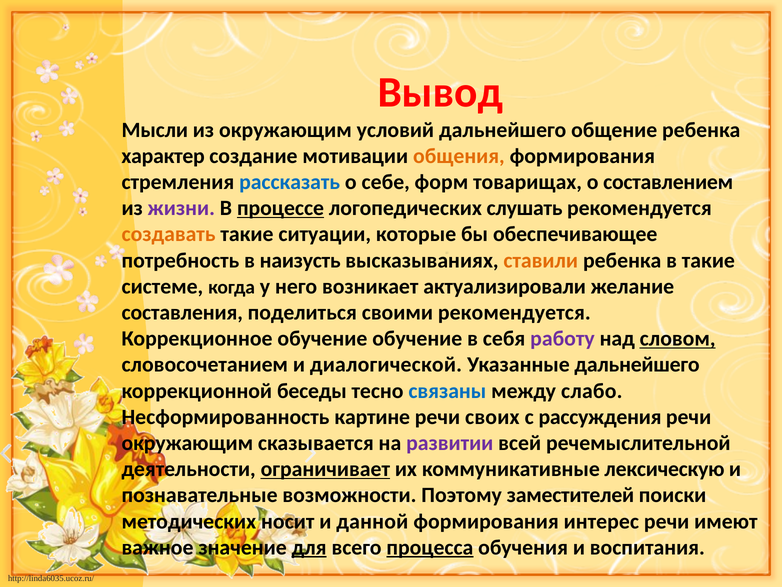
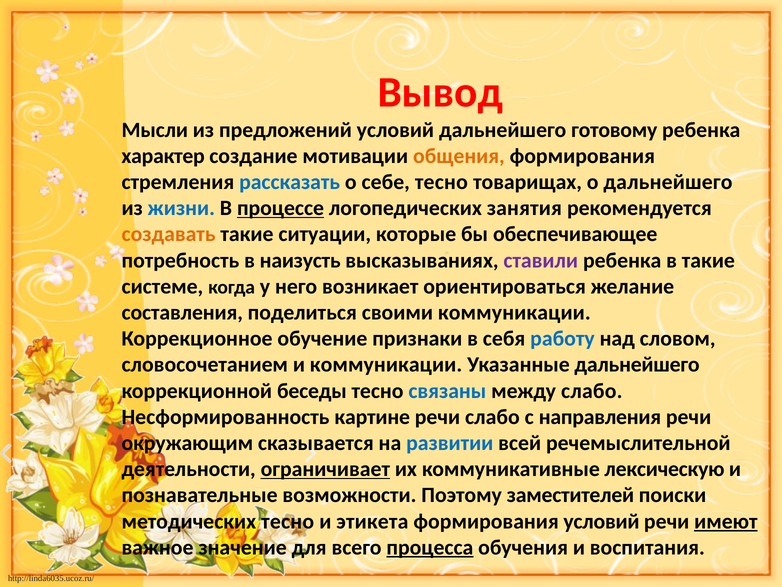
из окружающим: окружающим -> предложений (285, 130)
общение: общение -> готовому (614, 130)
себе форм: форм -> тесно (441, 182)
о составлением: составлением -> дальнейшего (668, 182)
жизни colour: purple -> blue (181, 208)
слушать: слушать -> занятия (524, 208)
ставили colour: orange -> purple (541, 260)
актуализировали: актуализировали -> ориентироваться (505, 286)
своими рекомендуется: рекомендуется -> коммуникации (514, 312)
обучение обучение: обучение -> признаки (417, 338)
работу colour: purple -> blue (562, 338)
словом underline: present -> none (678, 338)
и диалогической: диалогической -> коммуникации (386, 364)
речи своих: своих -> слабо (492, 417)
рассуждения: рассуждения -> направления (600, 417)
развитии colour: purple -> blue (450, 443)
методических носит: носит -> тесно (288, 521)
данной: данной -> этикета (372, 521)
формирования интерес: интерес -> условий (601, 521)
имеют underline: none -> present (726, 521)
для underline: present -> none (309, 547)
